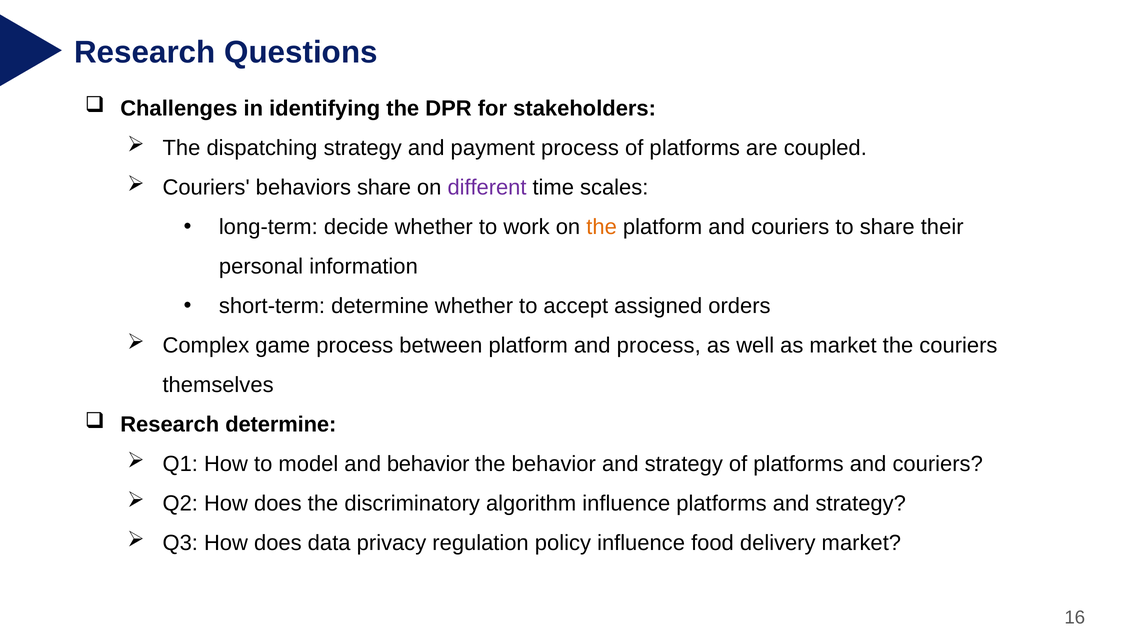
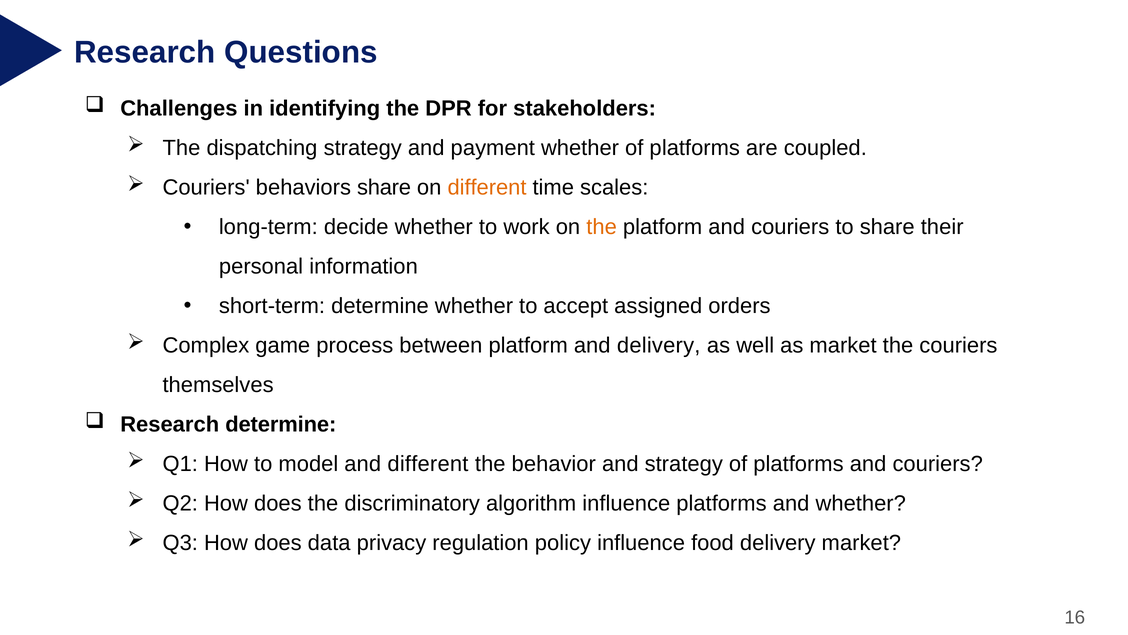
payment process: process -> whether (580, 148)
different colour: purple -> orange (487, 187)
and process: process -> delivery (659, 345)
and behavior: behavior -> different (428, 464)
platforms and strategy: strategy -> whether (861, 503)
